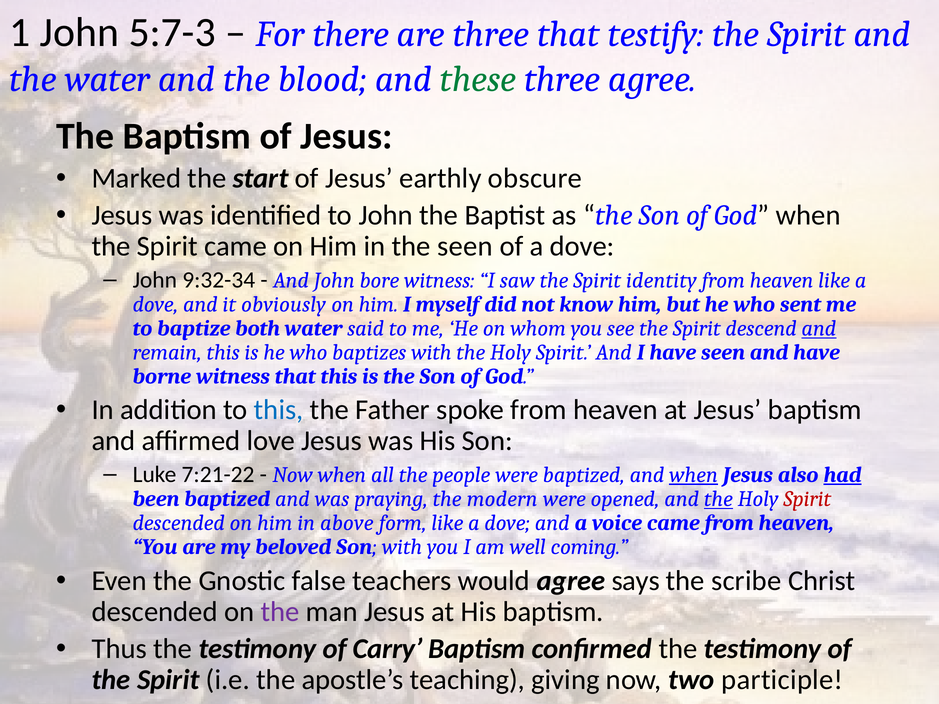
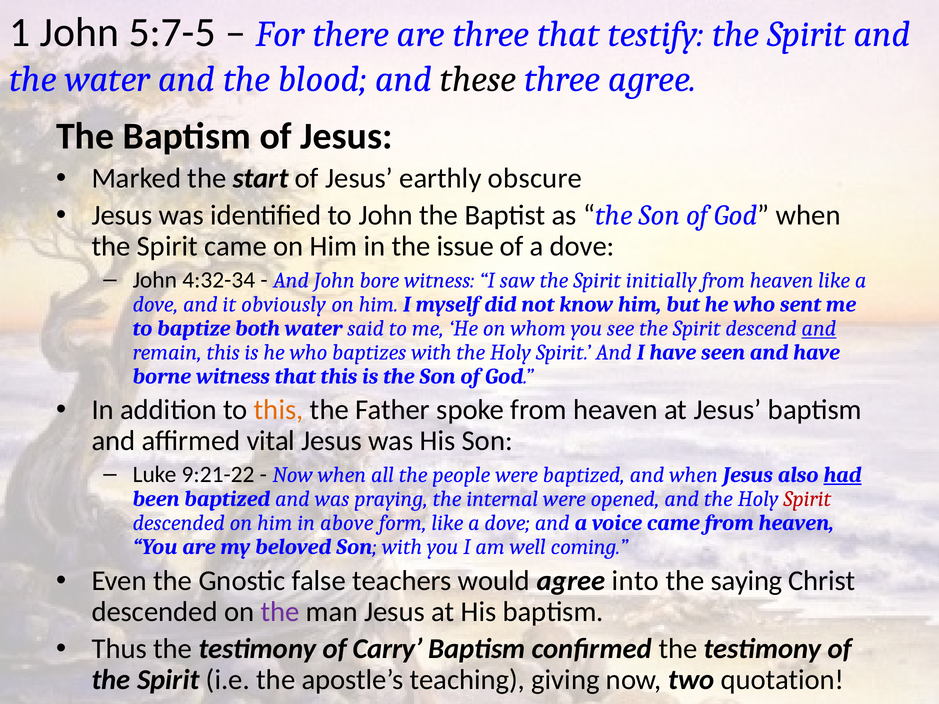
5:7-3: 5:7-3 -> 5:7-5 (172, 33)
these colour: green -> black (478, 79)
the seen: seen -> issue (465, 247)
9:32-34: 9:32-34 -> 4:32-34 (219, 280)
identity: identity -> initially (661, 280)
this colour: blue -> orange (279, 410)
love: love -> vital (271, 441)
7:21-22: 7:21-22 -> 9:21-22 (218, 475)
when underline: present -> none (694, 475)
modern: modern -> internal (502, 499)
the underline: present -> none (718, 499)
says: says -> into (635, 581)
scribe: scribe -> saying (747, 581)
participle: participle -> quotation (782, 680)
